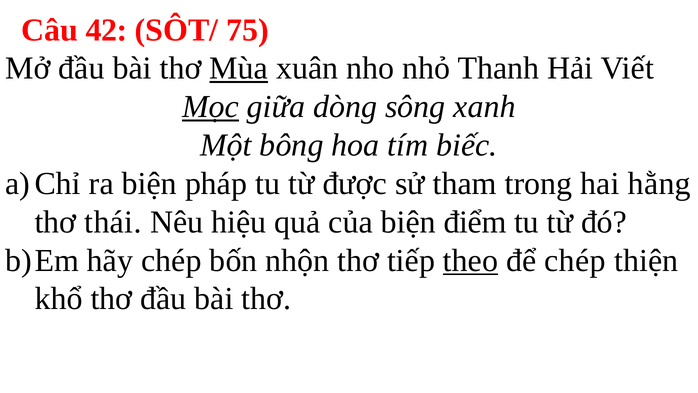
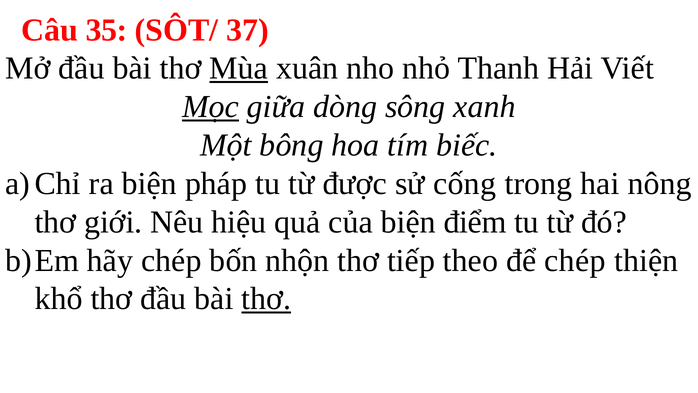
42: 42 -> 35 (107, 30)
75: 75 -> 37 (248, 30)
tham: tham -> cống (465, 183)
hằng: hằng -> nông (660, 183)
thái: thái -> giới (113, 222)
theo underline: present -> none (471, 260)
thơ underline: none -> present (266, 299)
